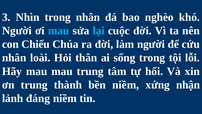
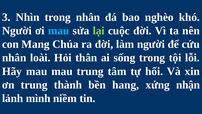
lại colour: light blue -> light green (99, 31)
Chiếu: Chiếu -> Mang (36, 44)
bền niềm: niềm -> hang (126, 85)
đáng: đáng -> mình (38, 98)
